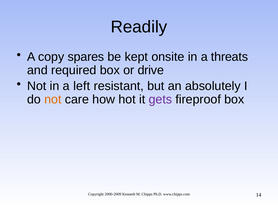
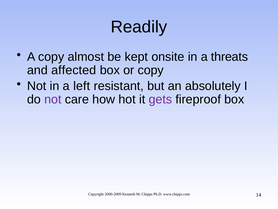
spares: spares -> almost (86, 57)
required: required -> affected (74, 70)
or drive: drive -> copy (151, 70)
not colour: orange -> purple (53, 99)
